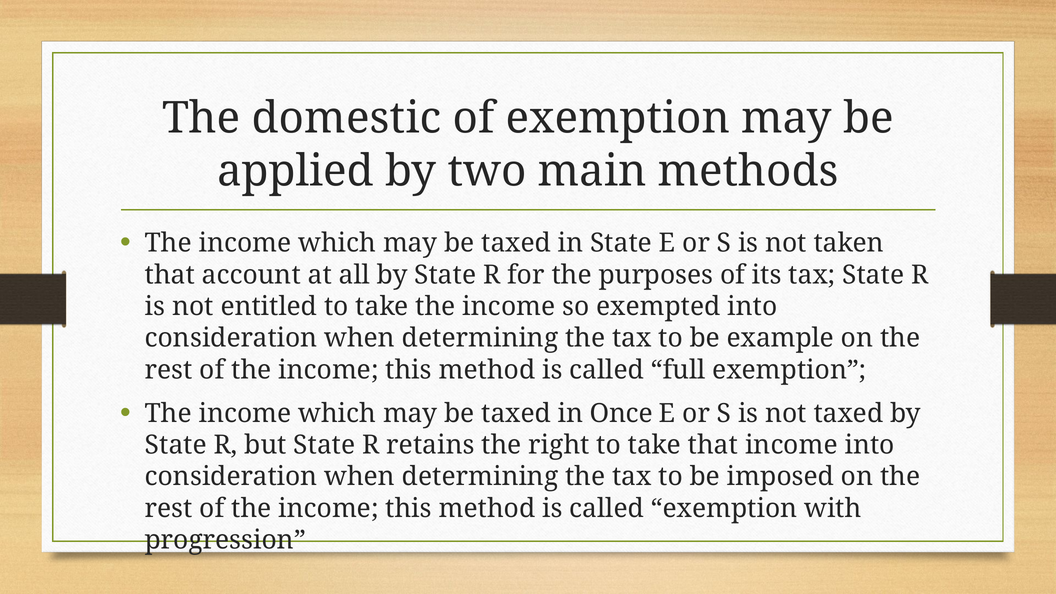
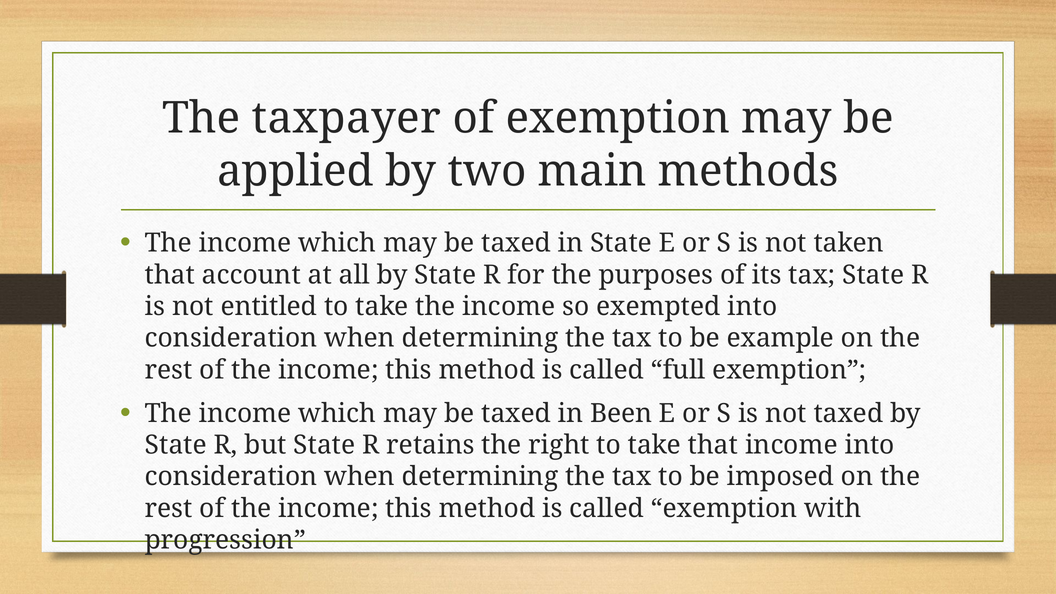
domestic: domestic -> taxpayer (346, 118)
Once: Once -> Been (621, 413)
